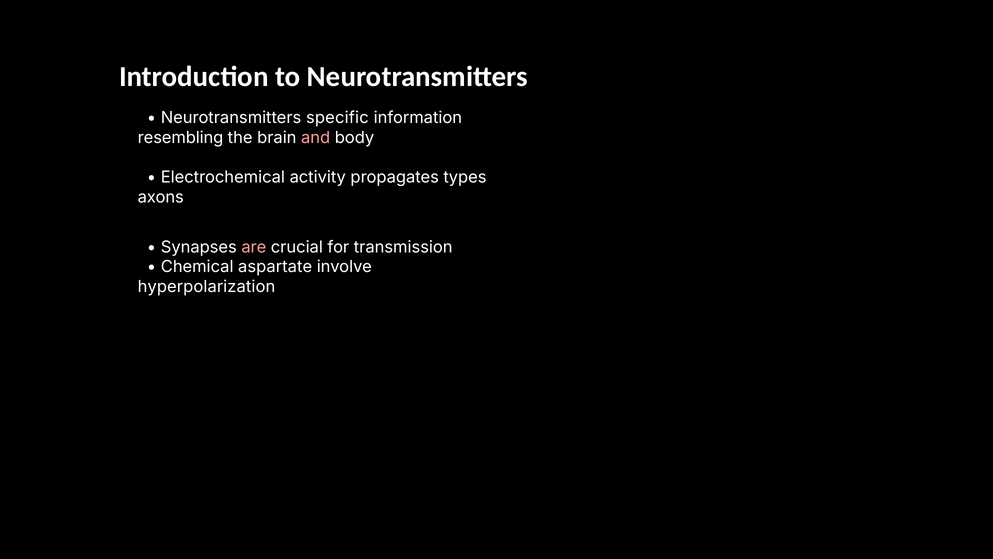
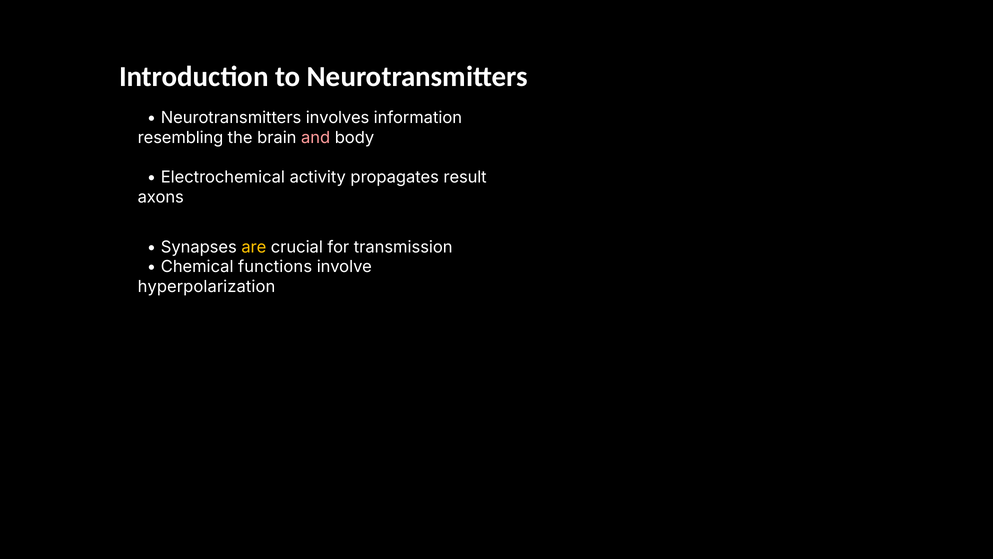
specific: specific -> involves (338, 118)
types: types -> result (465, 177)
are colour: pink -> yellow (254, 247)
aspartate: aspartate -> functions (275, 267)
